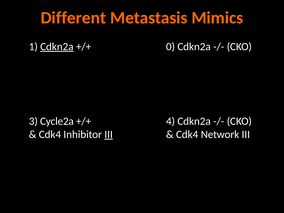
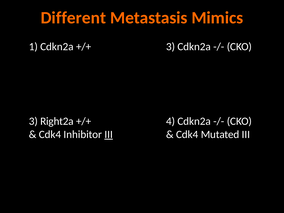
Cdkn2a underline: present -> none (57, 47)
0: 0 -> 3 (171, 47)
Cycle2a: Cycle2a -> Right2a (57, 121)
Network: Network -> Mutated (220, 134)
